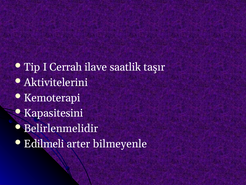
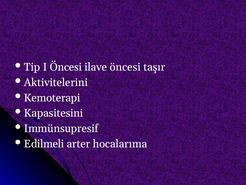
I Cerrah: Cerrah -> Öncesi (66, 67)
ilave saatlik: saatlik -> öncesi (125, 67)
Belirlenmelidir: Belirlenmelidir -> Immünsupresif (61, 128)
bilmeyenle: bilmeyenle -> hocalarıma (120, 143)
